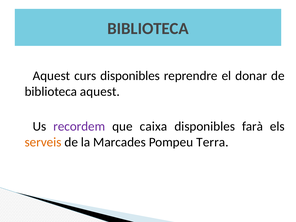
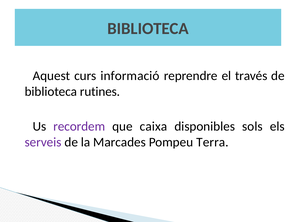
curs disponibles: disponibles -> informació (130, 76)
donar: donar -> través (251, 76)
aquest: aquest -> rutines (100, 92)
farà: farà -> sols (252, 126)
serveis colour: orange -> purple (43, 142)
